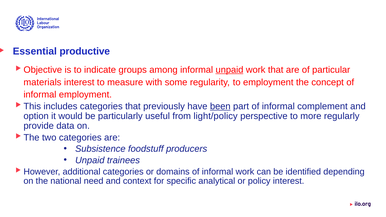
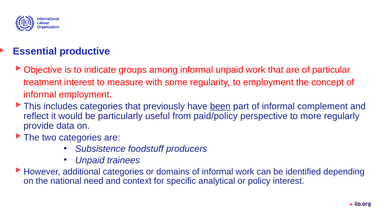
unpaid underline: present -> none (229, 70)
materials: materials -> treatment (43, 82)
option: option -> reflect (36, 116)
light/policy: light/policy -> paid/policy (216, 116)
